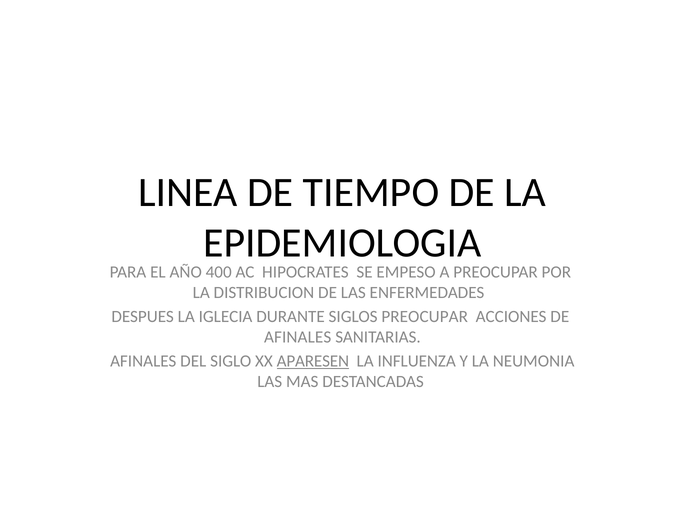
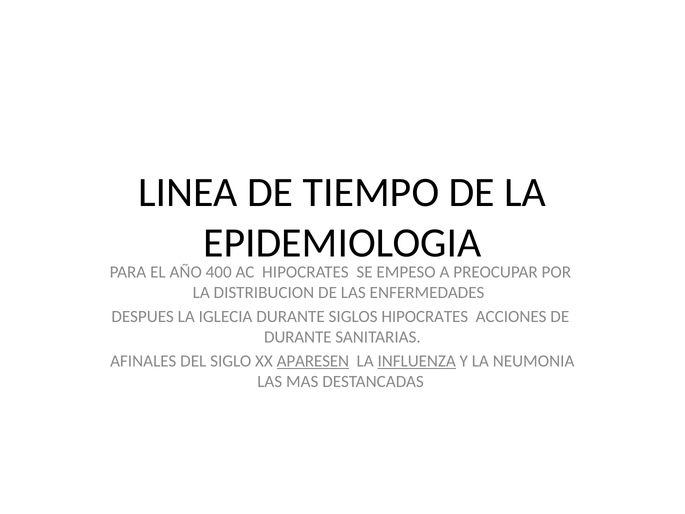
SIGLOS PREOCUPAR: PREOCUPAR -> HIPOCRATES (425, 316)
AFINALES: AFINALES -> DURANTE (298, 337)
INFLUENZA underline: none -> present (417, 361)
